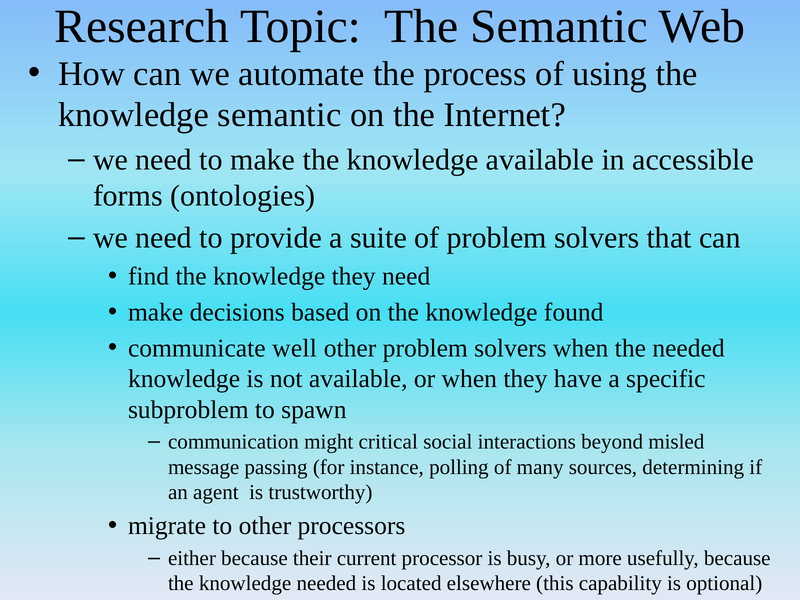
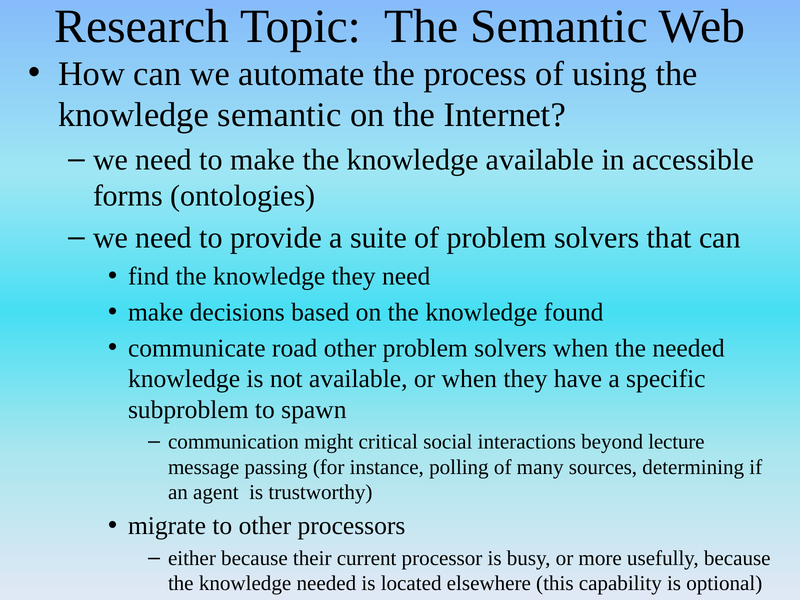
well: well -> road (295, 348)
misled: misled -> lecture (676, 442)
